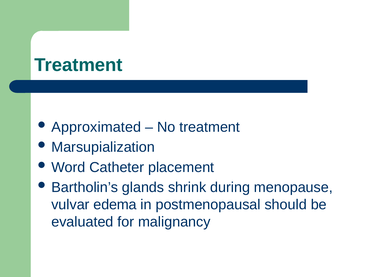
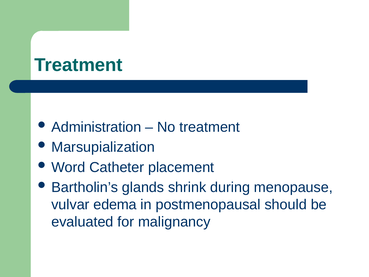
Approximated: Approximated -> Administration (96, 127)
